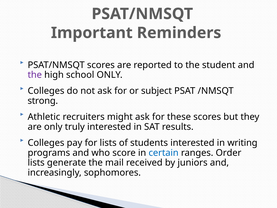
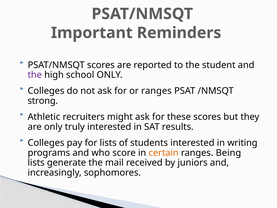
or subject: subject -> ranges (156, 91)
certain colour: blue -> orange (164, 153)
Order: Order -> Being (228, 153)
